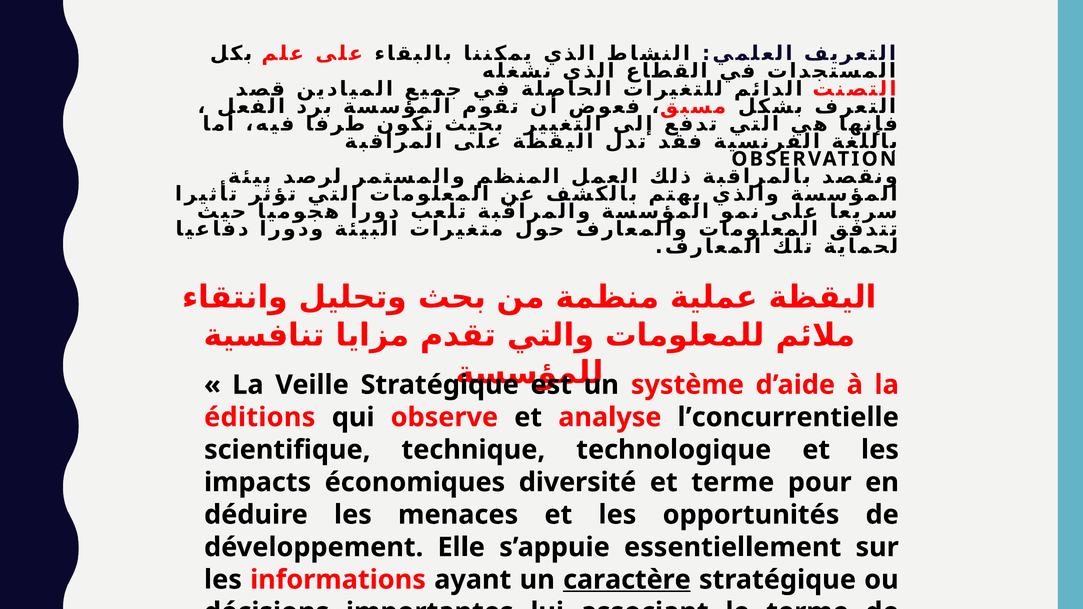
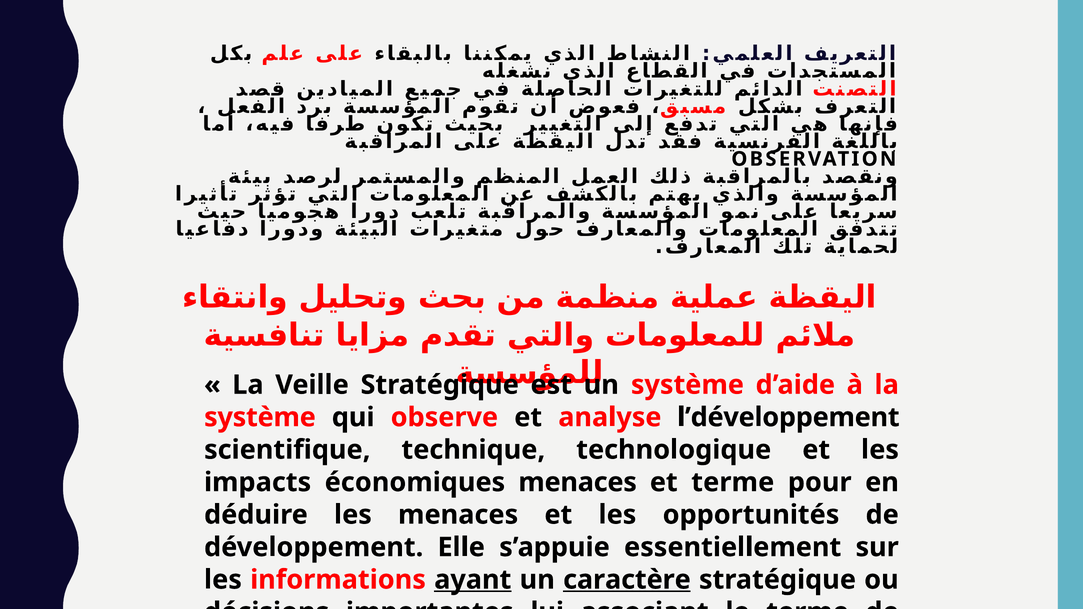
éditions: éditions -> système (260, 417)
l’concurrentielle: l’concurrentielle -> l’développement (788, 417)
économiques diversité: diversité -> menaces (578, 482)
ayant underline: none -> present (473, 580)
